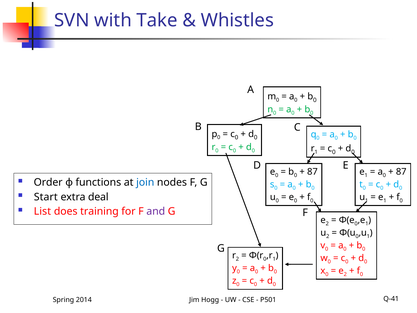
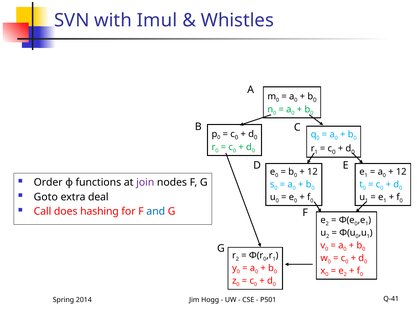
Take: Take -> Imul (157, 20)
87: 87 -> 12 (312, 172)
87: 87 -> 12 (401, 172)
join colour: blue -> purple (145, 182)
Start: Start -> Goto (46, 197)
List: List -> Call (43, 211)
training: training -> hashing (100, 211)
and colour: purple -> blue (156, 211)
